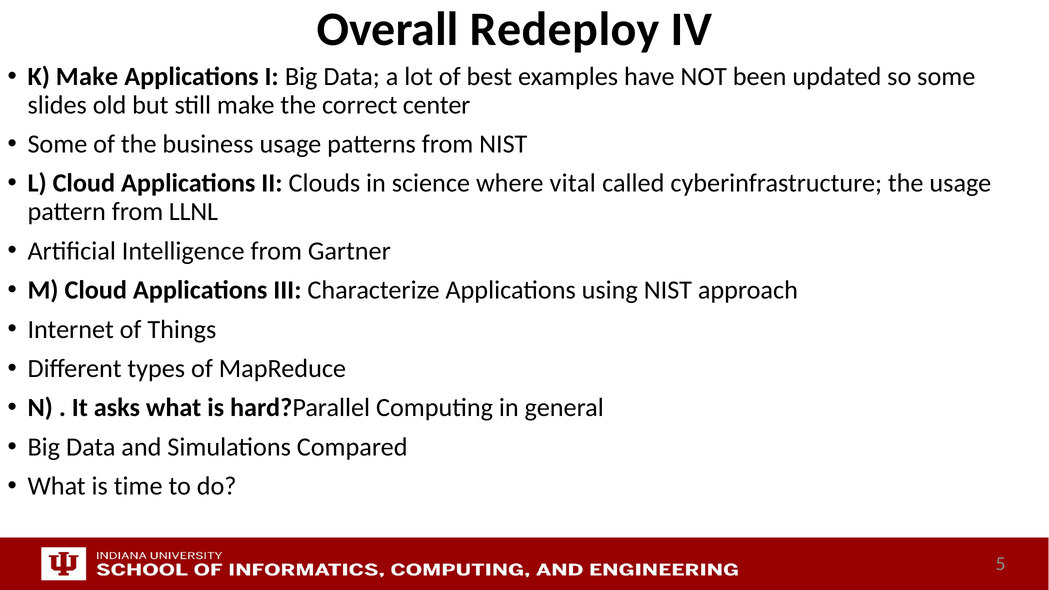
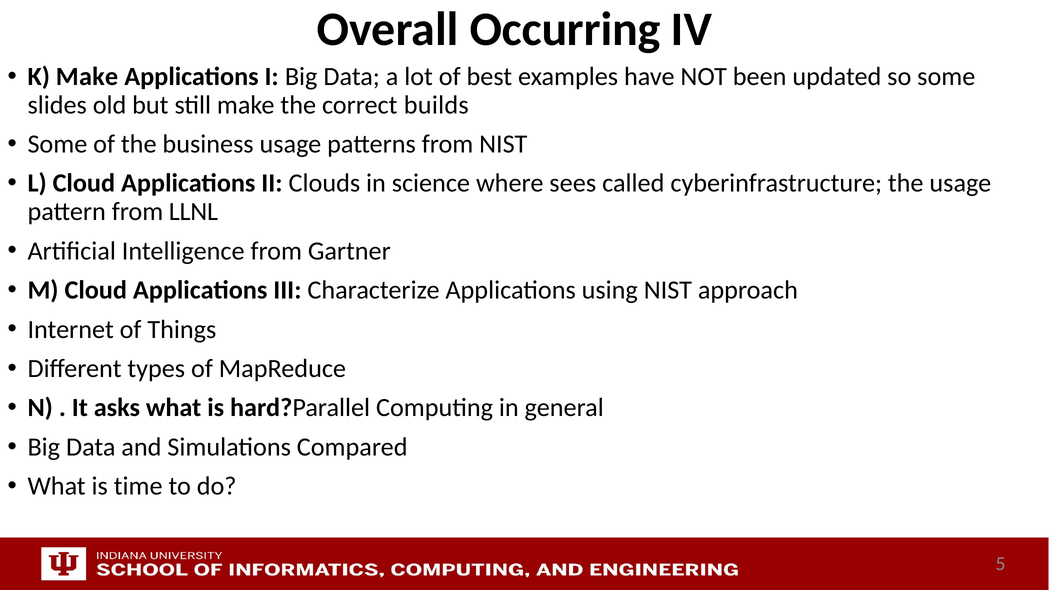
Redeploy: Redeploy -> Occurring (565, 30)
center: center -> builds (436, 105)
vital: vital -> sees (573, 183)
